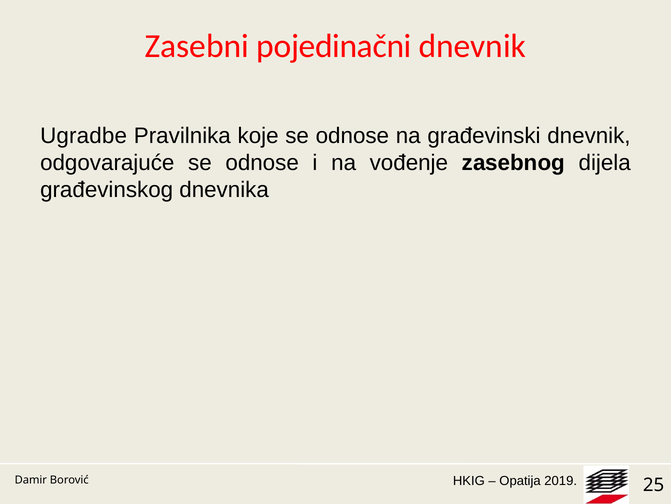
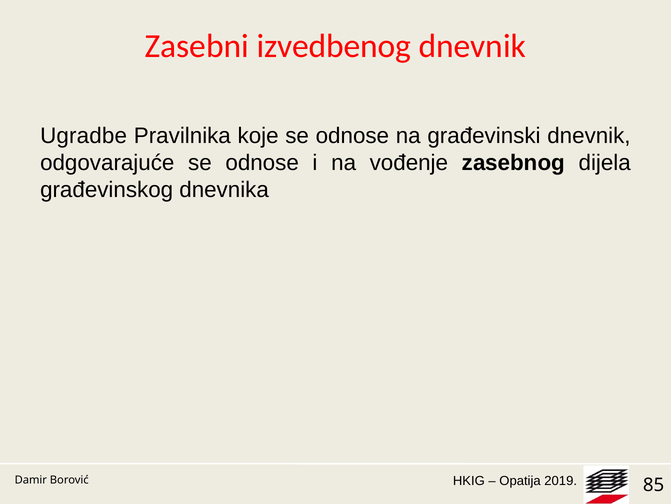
pojedinačni: pojedinačni -> izvedbenog (334, 46)
25: 25 -> 85 (654, 484)
